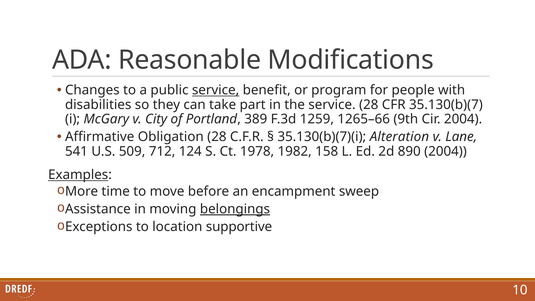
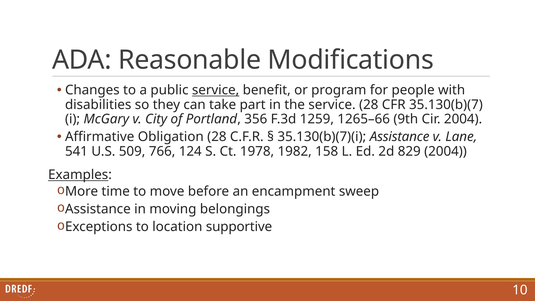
389: 389 -> 356 (256, 119)
35.130(b)(7)(i Alteration: Alteration -> Assistance (400, 137)
712: 712 -> 766 (162, 151)
890: 890 -> 829 (409, 151)
belongings underline: present -> none (235, 209)
